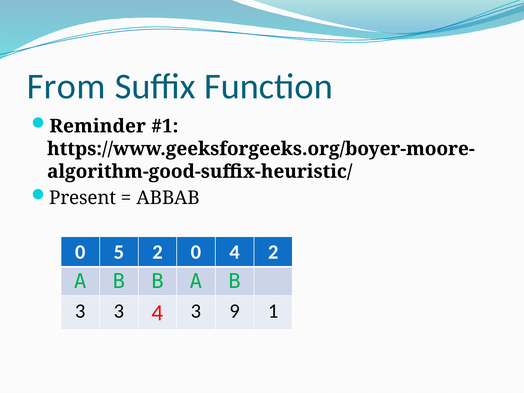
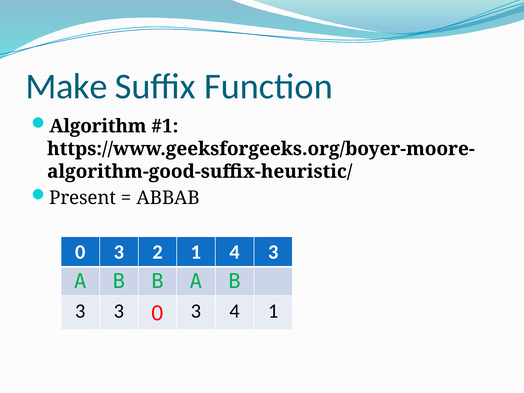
From: From -> Make (67, 87)
Reminder: Reminder -> Algorithm (98, 126)
5: 5 -> 3 (119, 252)
2 0: 0 -> 1 (196, 252)
4 2: 2 -> 3 (273, 252)
3 4: 4 -> 0 (158, 313)
3 9: 9 -> 4 (235, 311)
